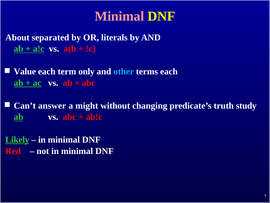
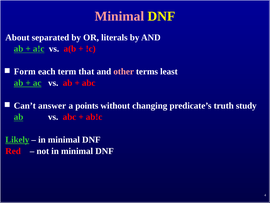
Value: Value -> Form (25, 71)
only: only -> that (86, 71)
other colour: light blue -> pink (124, 71)
terms each: each -> least (169, 71)
might: might -> points (87, 105)
